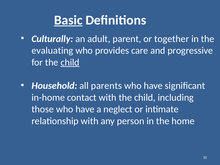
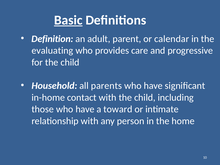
Culturally: Culturally -> Definition (52, 39)
together: together -> calendar (172, 39)
child underline: present -> none (70, 62)
neglect: neglect -> toward (118, 109)
